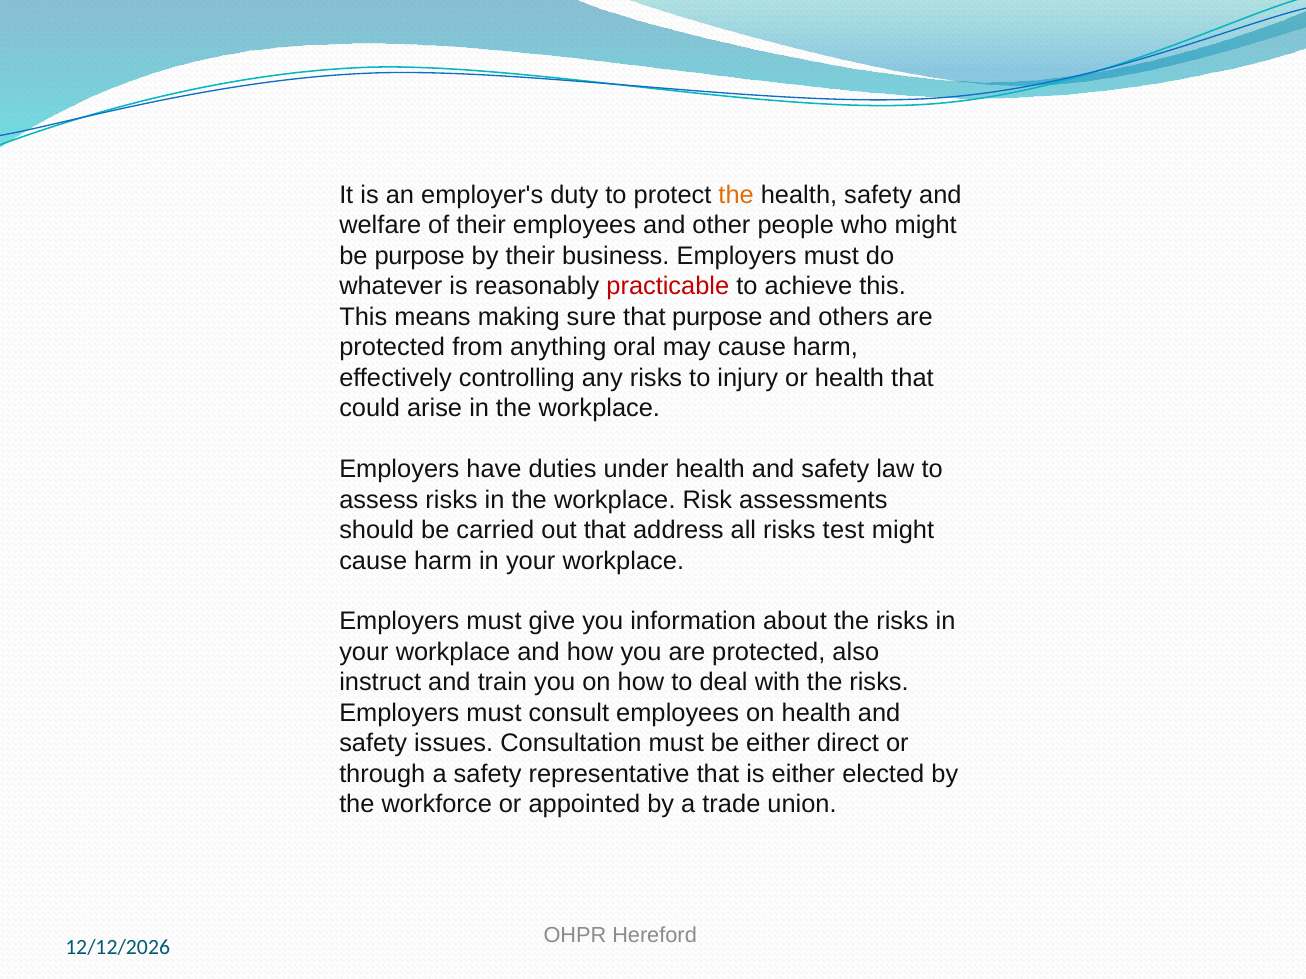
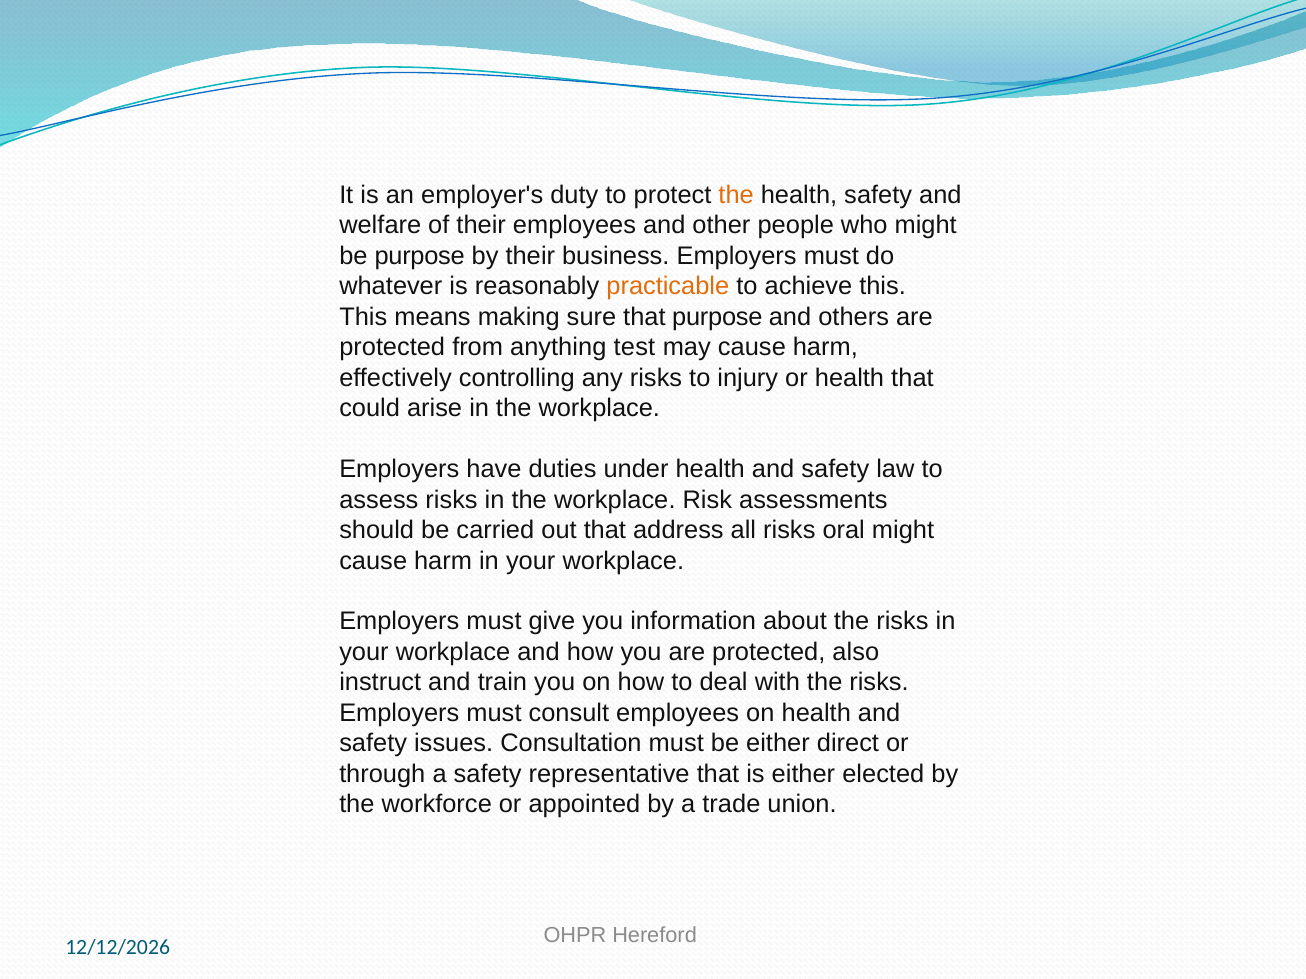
practicable colour: red -> orange (668, 286)
oral: oral -> test (634, 347)
test: test -> oral (844, 530)
